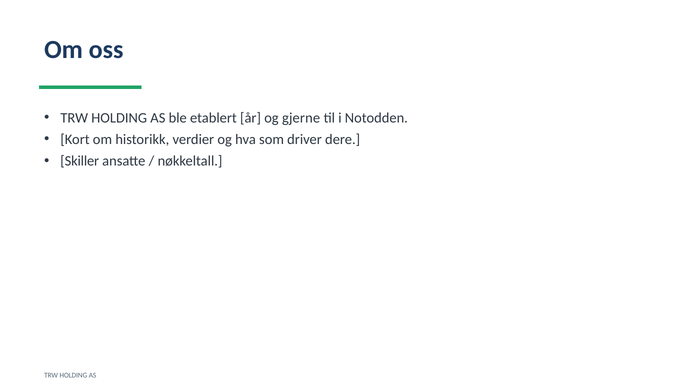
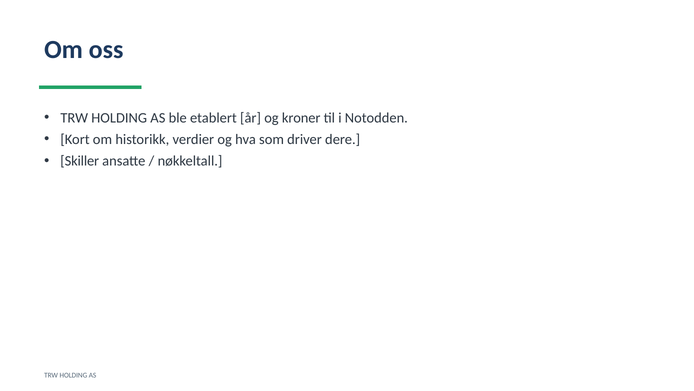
gjerne: gjerne -> kroner (301, 118)
